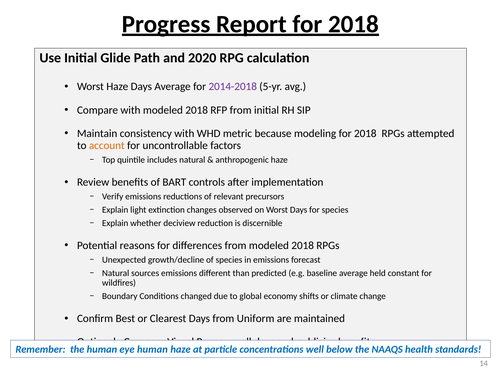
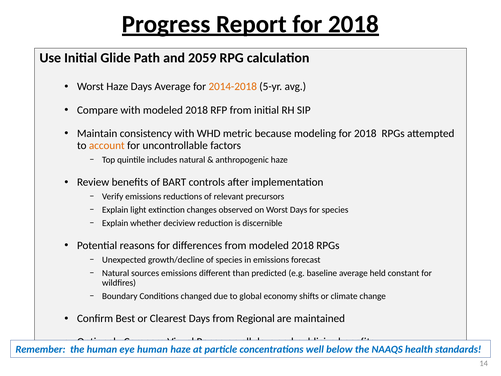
2020: 2020 -> 2059 (202, 58)
2014-2018 colour: purple -> orange (233, 86)
Uniform: Uniform -> Regional (256, 318)
